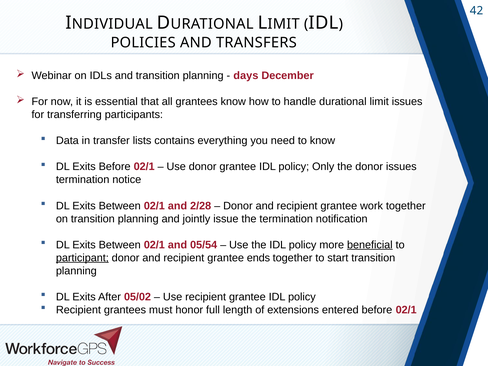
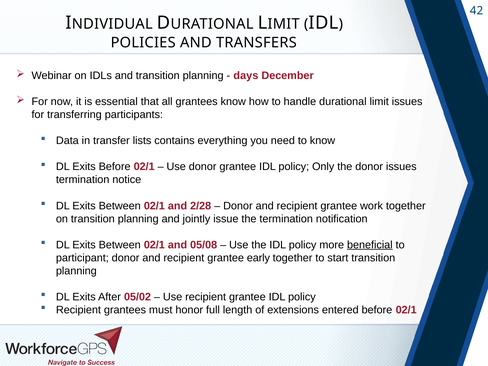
05/54: 05/54 -> 05/08 (204, 245)
participant underline: present -> none (82, 258)
ends: ends -> early (258, 258)
